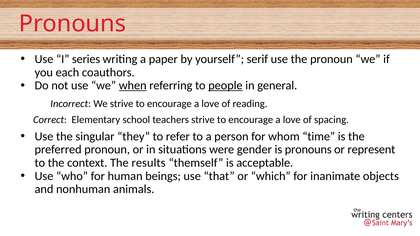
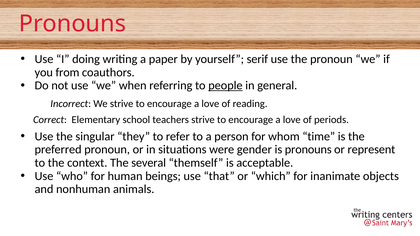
series: series -> doing (86, 59)
each: each -> from (67, 72)
when underline: present -> none (133, 86)
spacing: spacing -> periods (331, 120)
results: results -> several (149, 163)
